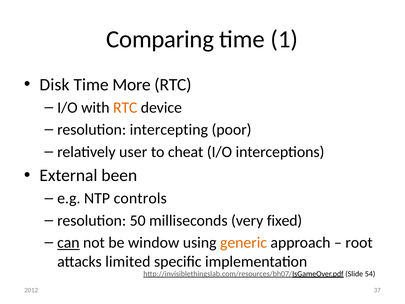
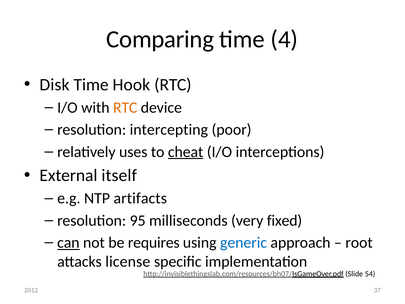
1: 1 -> 4 (284, 39)
More: More -> Hook (131, 85)
user: user -> uses (133, 152)
cheat underline: none -> present (186, 152)
been: been -> itself (119, 175)
controls: controls -> artifacts (140, 198)
50: 50 -> 95 (138, 220)
window: window -> requires (154, 242)
generic colour: orange -> blue (244, 242)
limited: limited -> license (128, 261)
